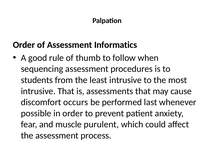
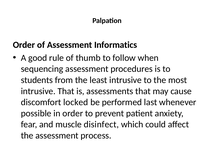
occurs: occurs -> locked (76, 102)
purulent: purulent -> disinfect (101, 124)
